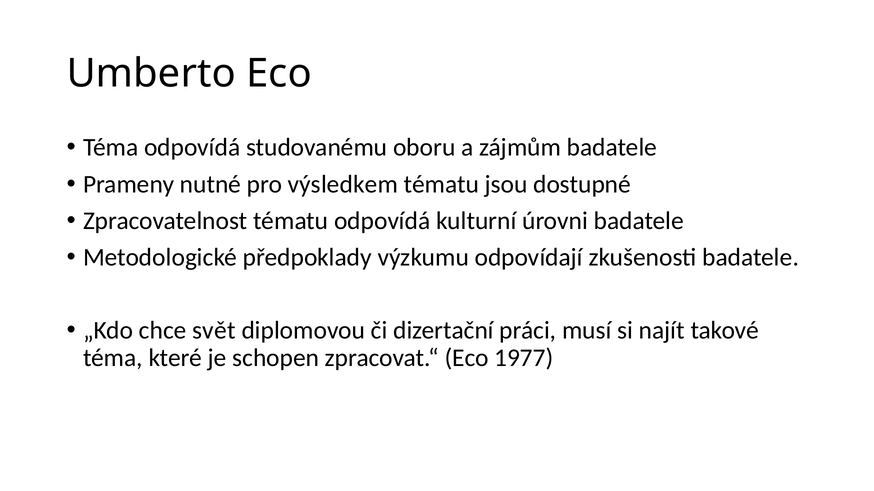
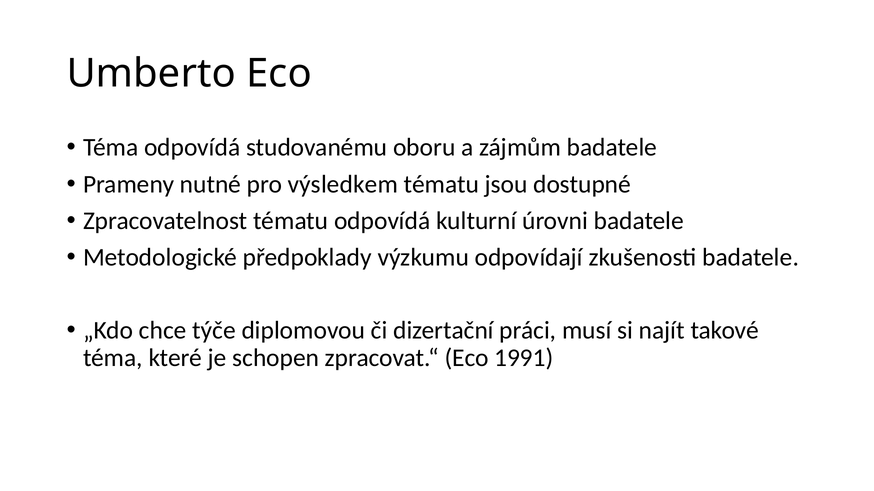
svět: svět -> týče (214, 331)
1977: 1977 -> 1991 (524, 359)
